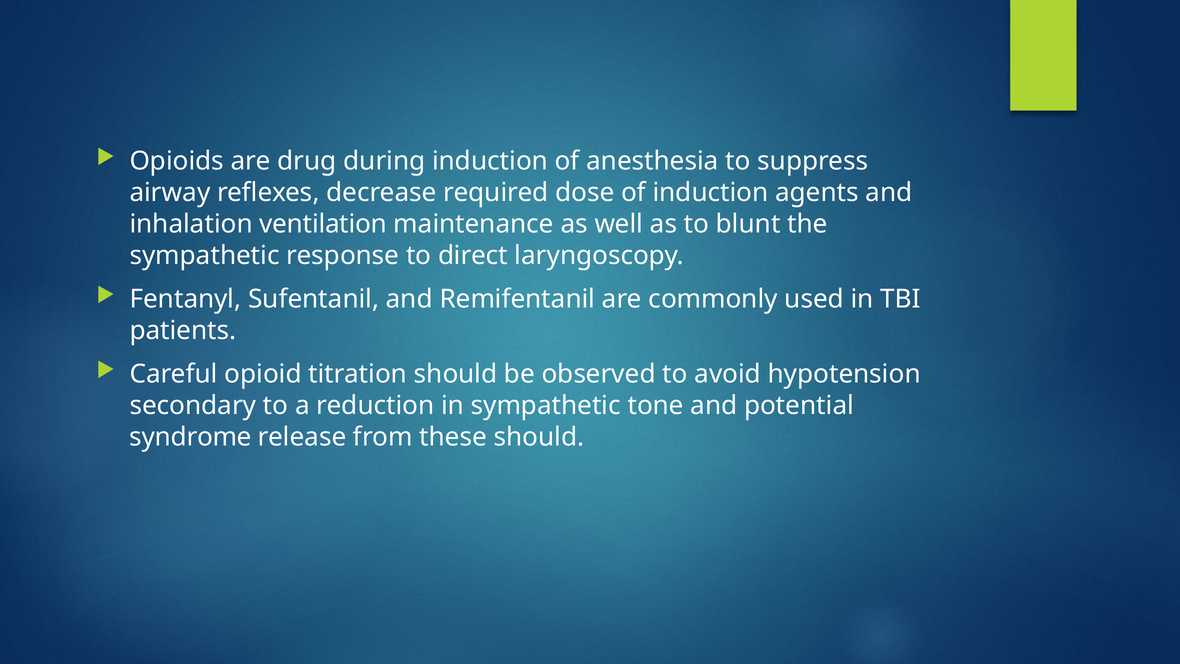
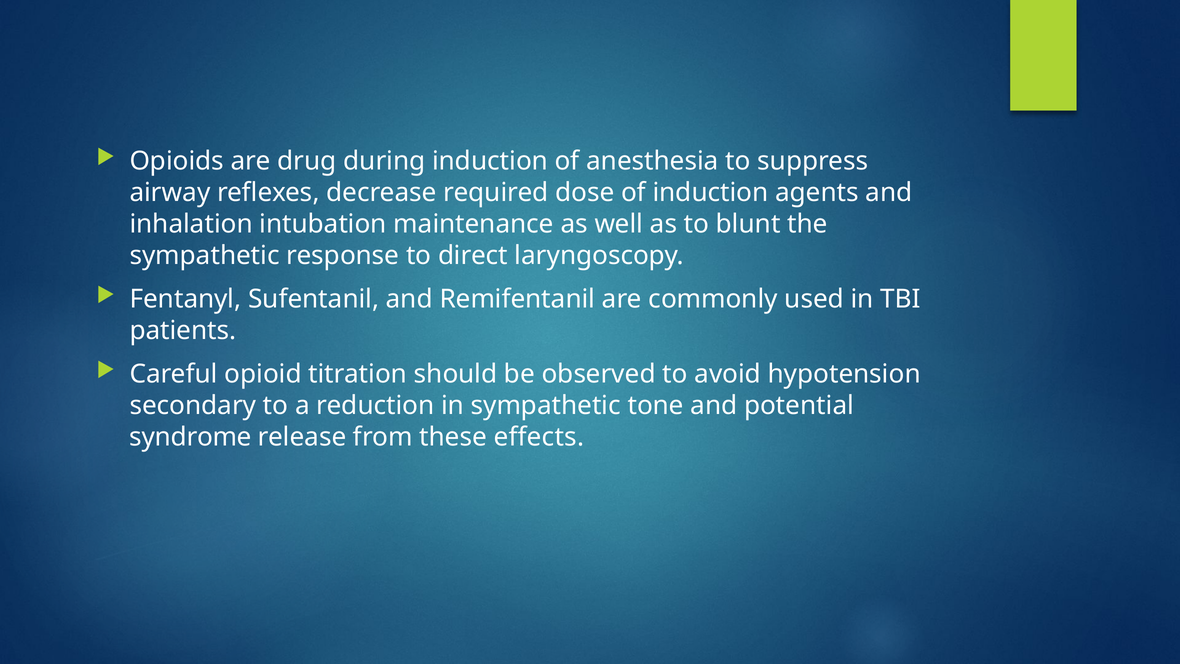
ventilation: ventilation -> intubation (323, 224)
these should: should -> effects (539, 437)
